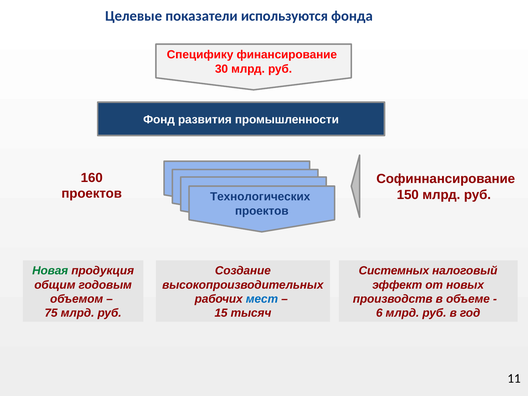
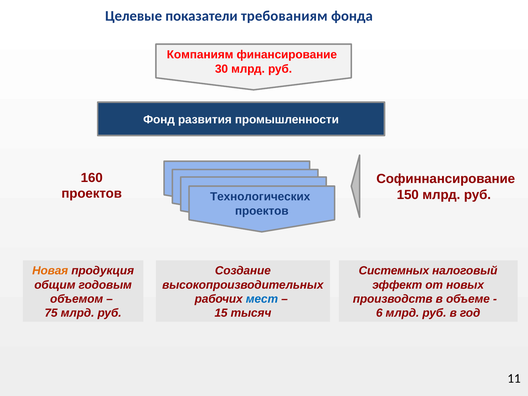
используются: используются -> требованиям (284, 16)
Специфику: Специфику -> Компаниям (200, 55)
Новая colour: green -> orange (50, 271)
